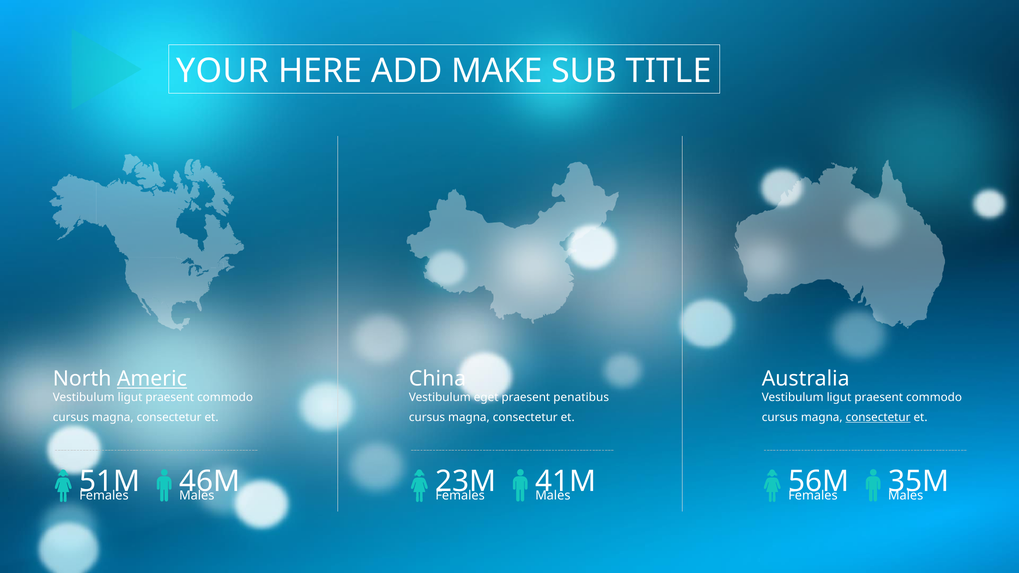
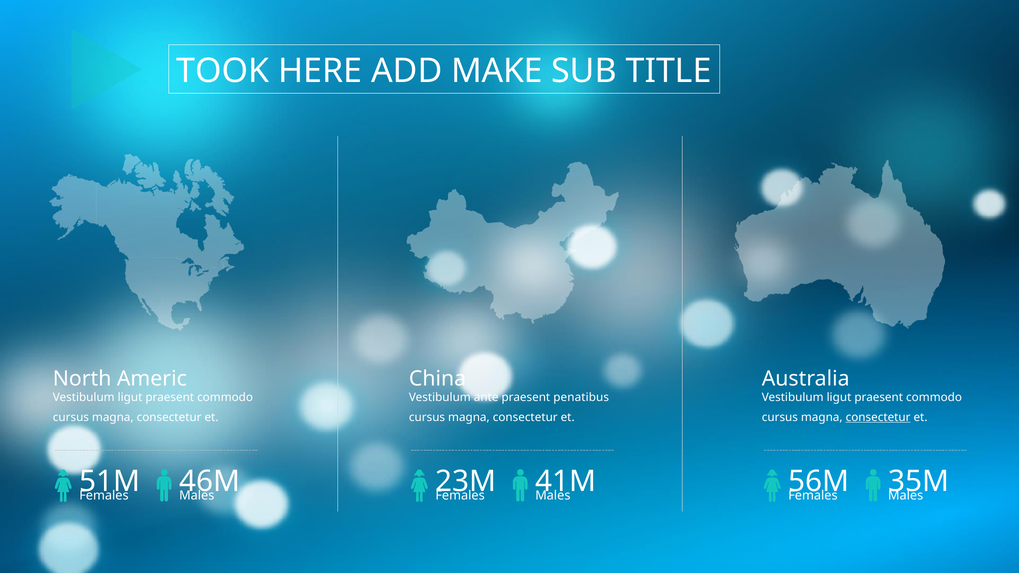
YOUR: YOUR -> TOOK (223, 71)
Americ underline: present -> none (152, 379)
eget: eget -> ante (486, 398)
